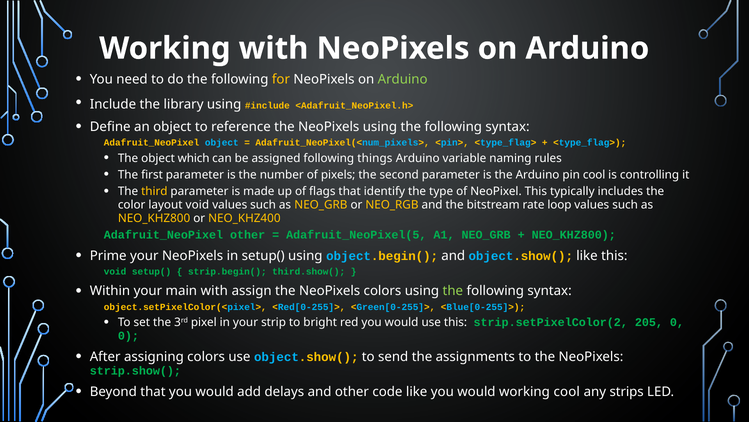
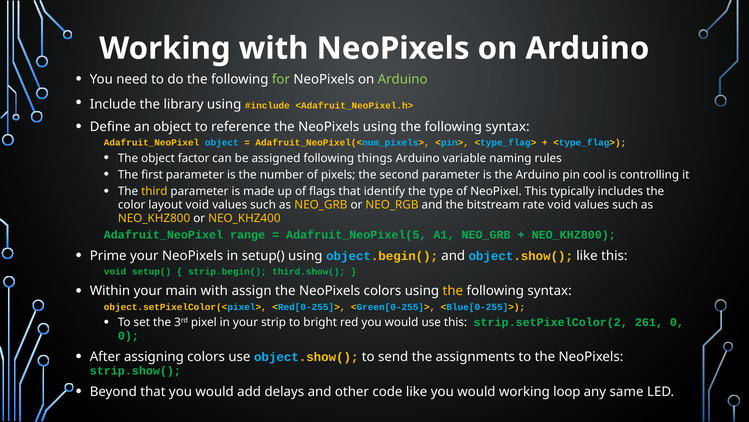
for colour: yellow -> light green (281, 79)
which: which -> factor (194, 158)
rate loop: loop -> void (559, 205)
Adafruit_NeoPixel other: other -> range (248, 235)
the colour: light green -> yellow (453, 291)
205: 205 -> 261 (649, 322)
working cool: cool -> loop (567, 391)
strips: strips -> same (627, 391)
